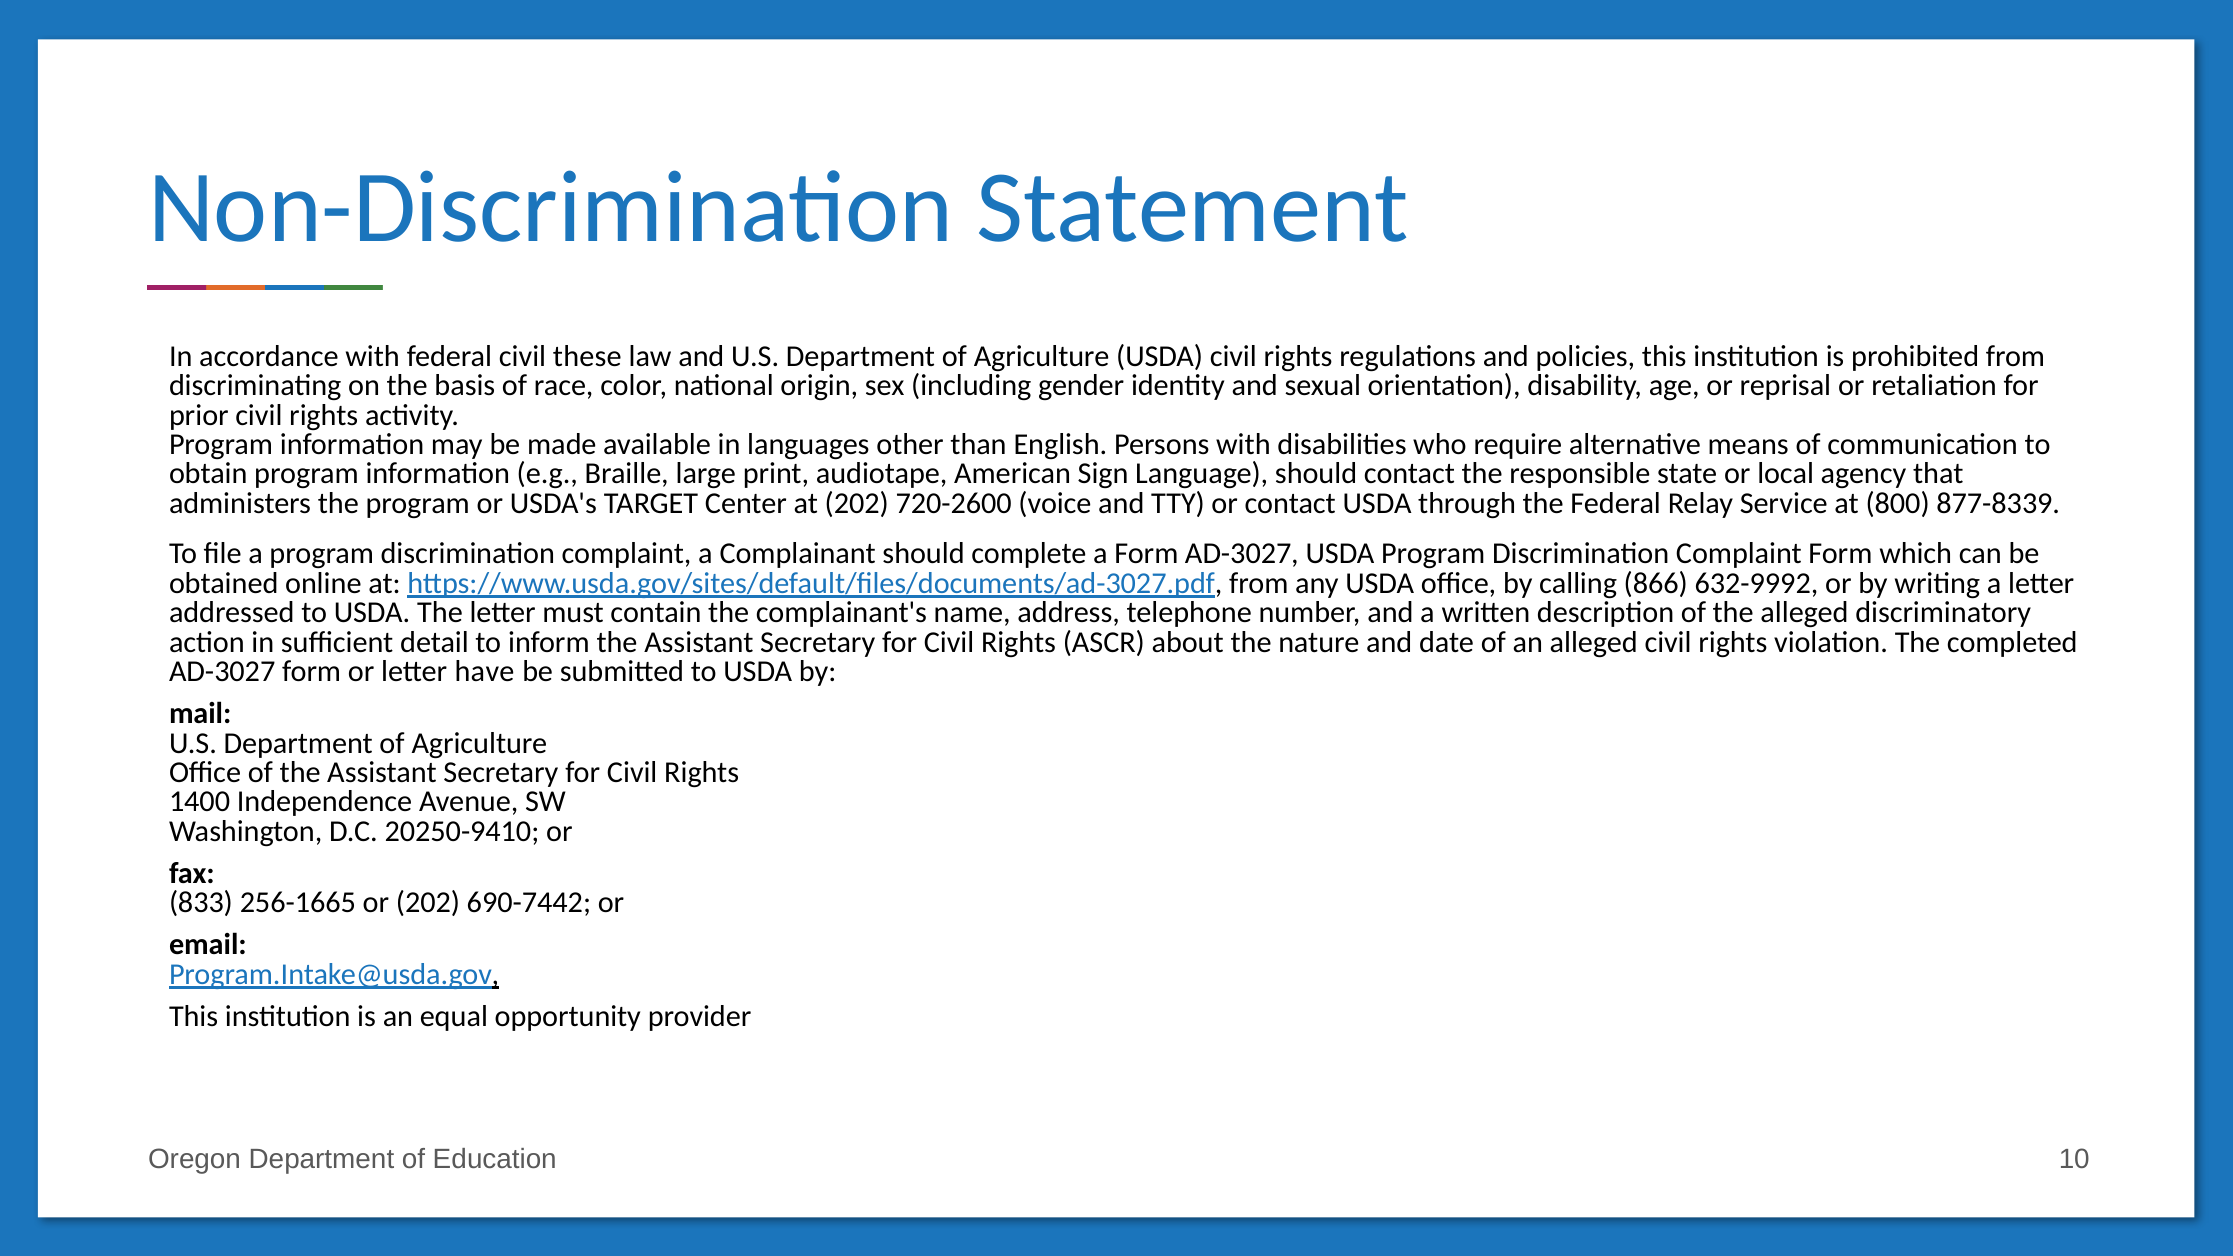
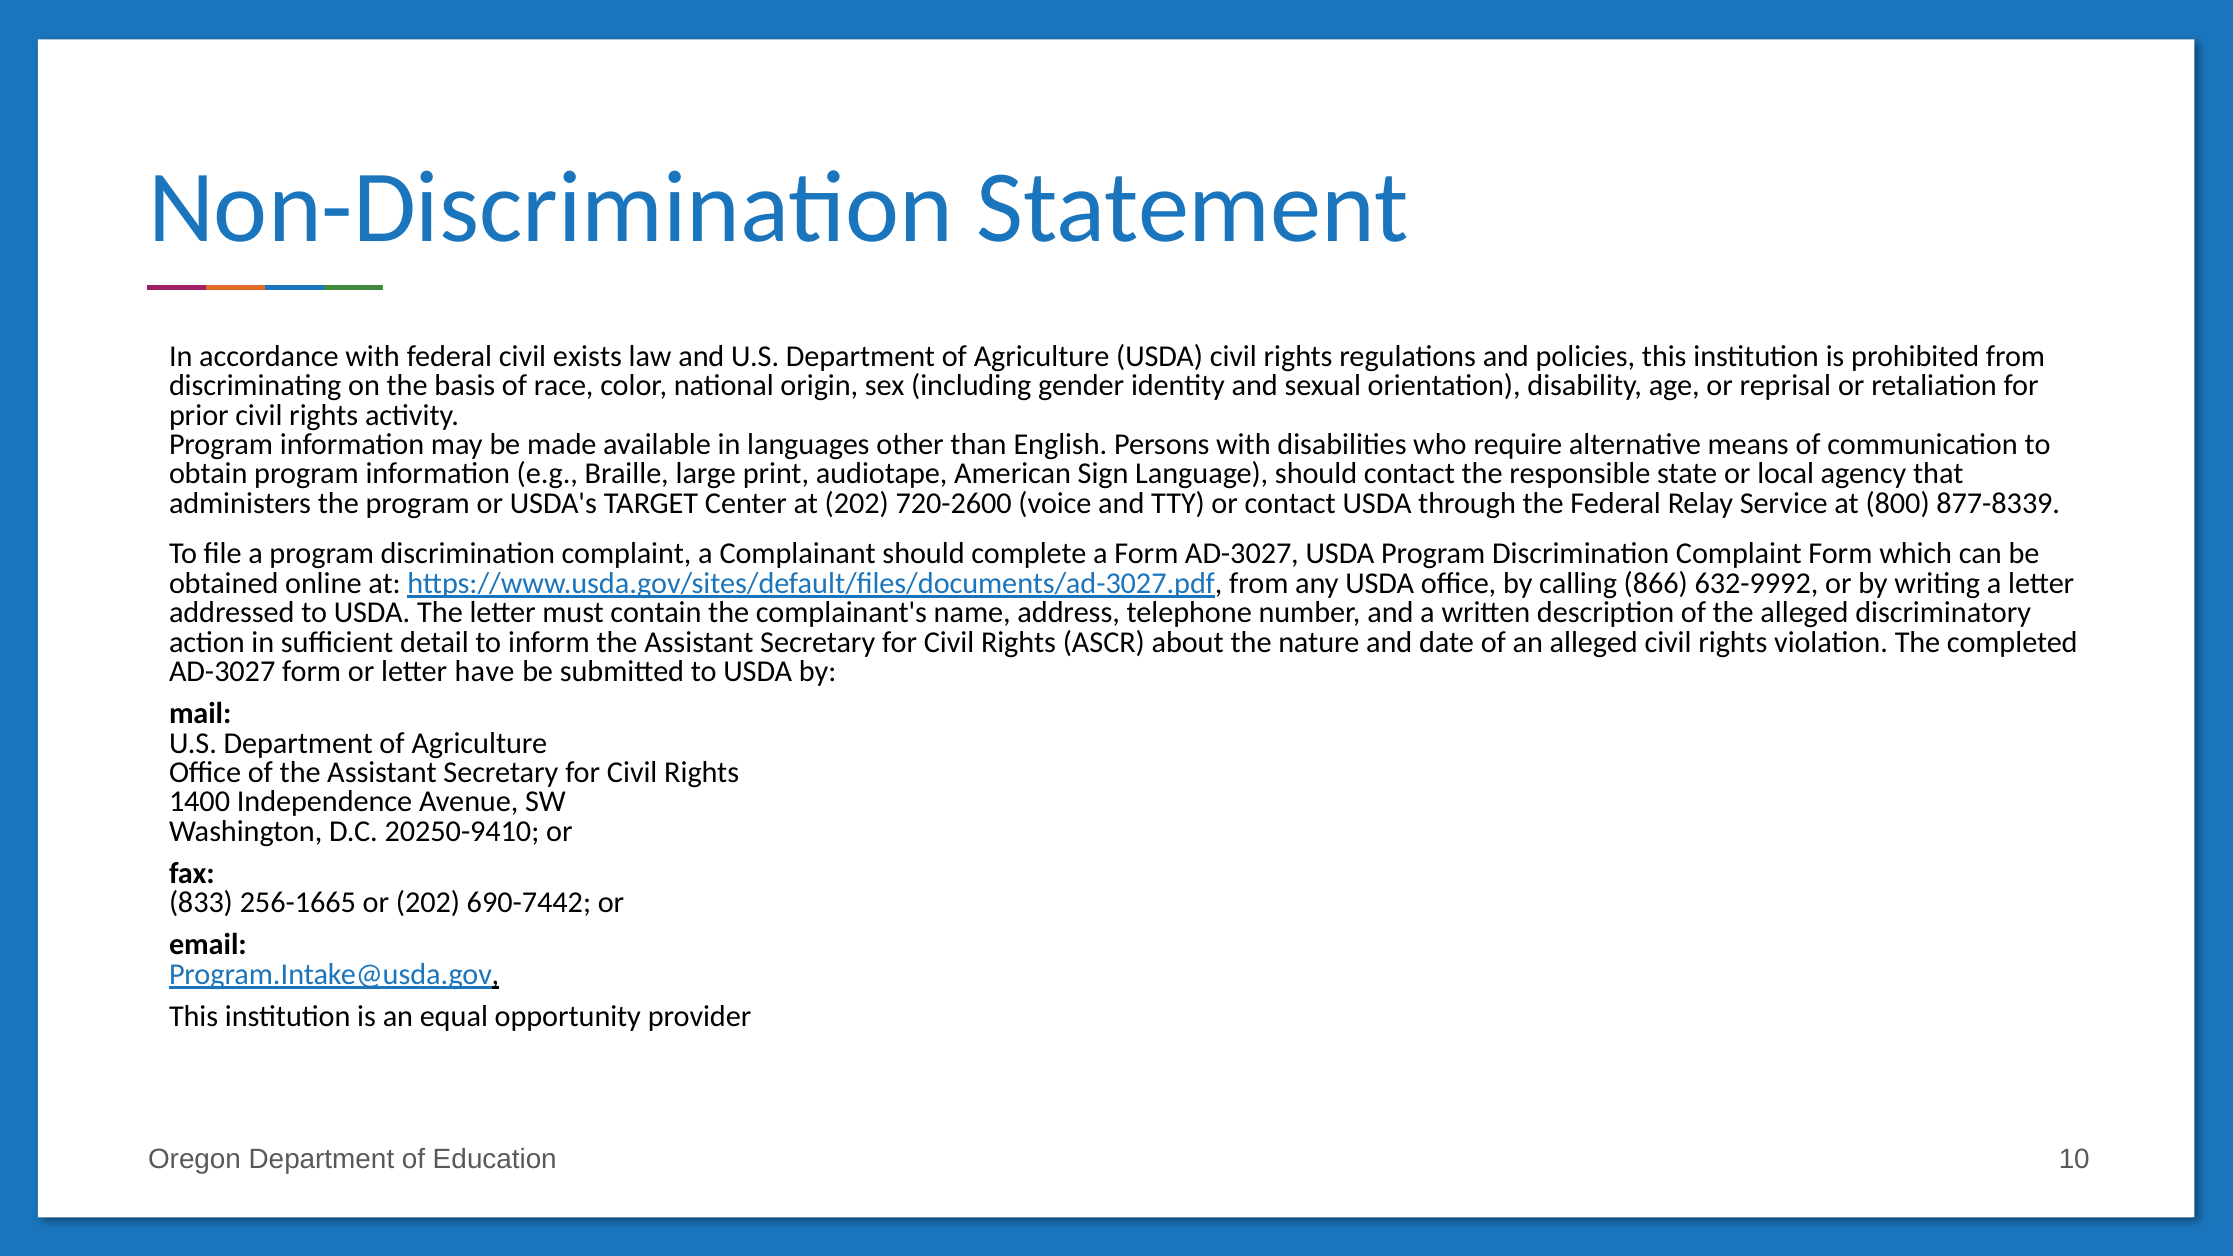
these: these -> exists (587, 356)
